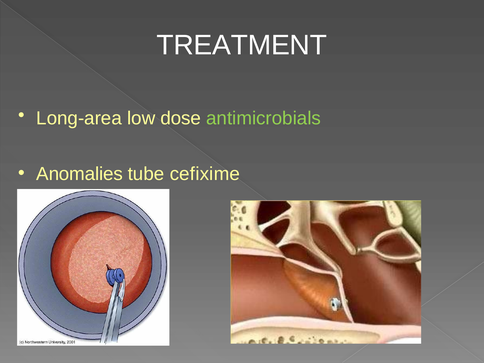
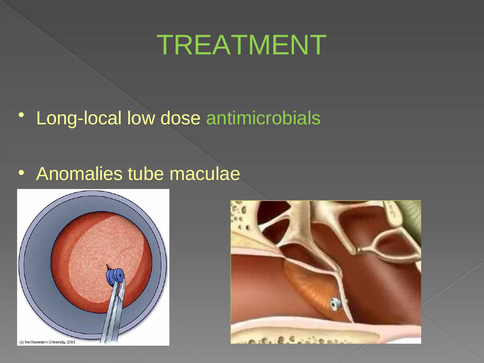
TREATMENT colour: white -> light green (242, 45)
Long-area: Long-area -> Long-local (79, 118)
cefixime: cefixime -> maculae (205, 174)
